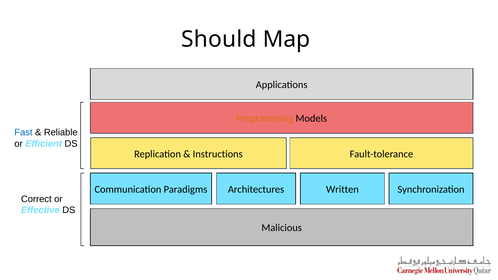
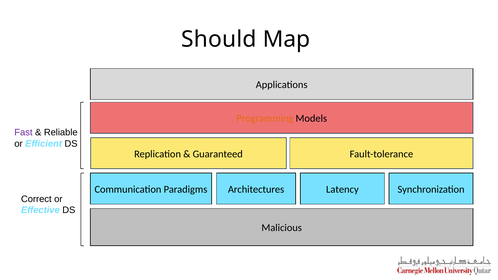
Fast colour: blue -> purple (23, 132)
Instructions: Instructions -> Guaranteed (218, 154)
Written: Written -> Latency (342, 189)
